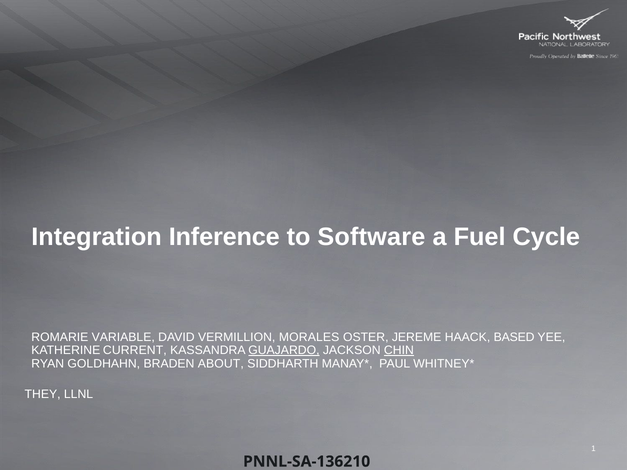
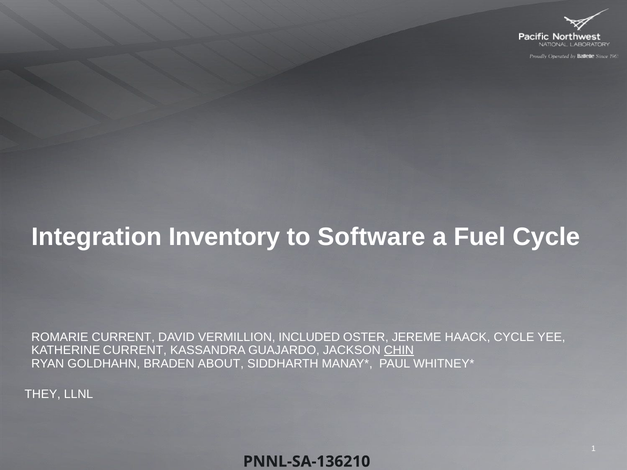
Inference: Inference -> Inventory (224, 237)
ROMARIE VARIABLE: VARIABLE -> CURRENT (123, 337)
MORALES: MORALES -> INCLUDED (309, 337)
HAACK BASED: BASED -> CYCLE (514, 337)
GUAJARDO underline: present -> none (284, 351)
